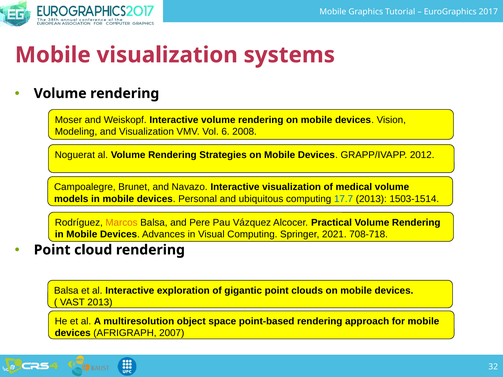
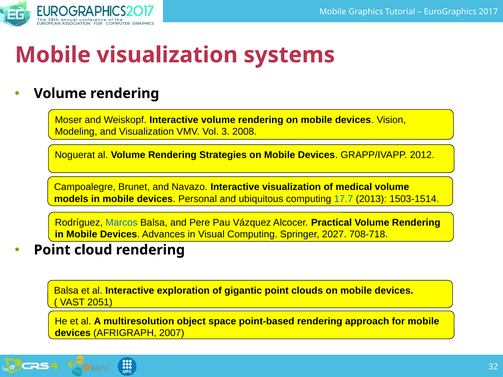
6: 6 -> 3 (226, 132)
Marcos colour: orange -> blue (122, 223)
2021: 2021 -> 2027 (334, 235)
VAST 2013: 2013 -> 2051 (100, 303)
